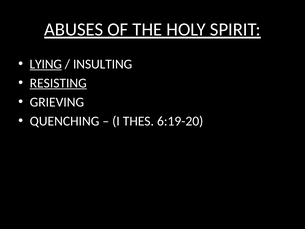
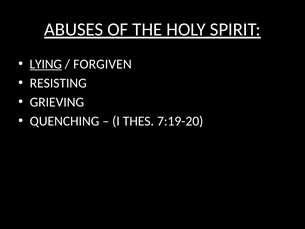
INSULTING: INSULTING -> FORGIVEN (102, 64)
RESISTING underline: present -> none (58, 83)
6:19-20: 6:19-20 -> 7:19-20 (180, 121)
